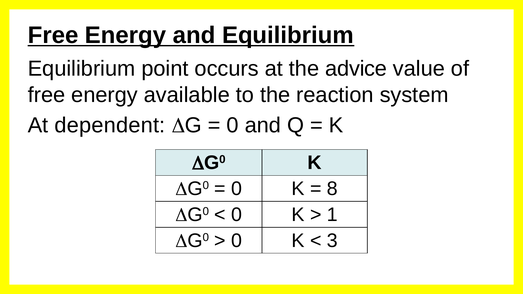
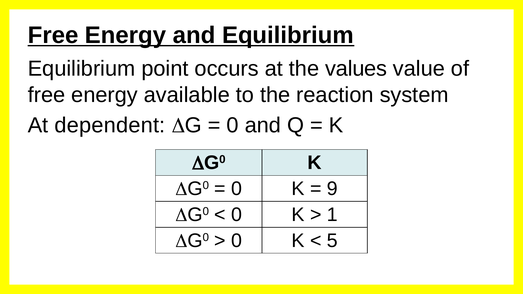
advice: advice -> values (356, 69)
8: 8 -> 9 (332, 189)
3: 3 -> 5 (332, 241)
